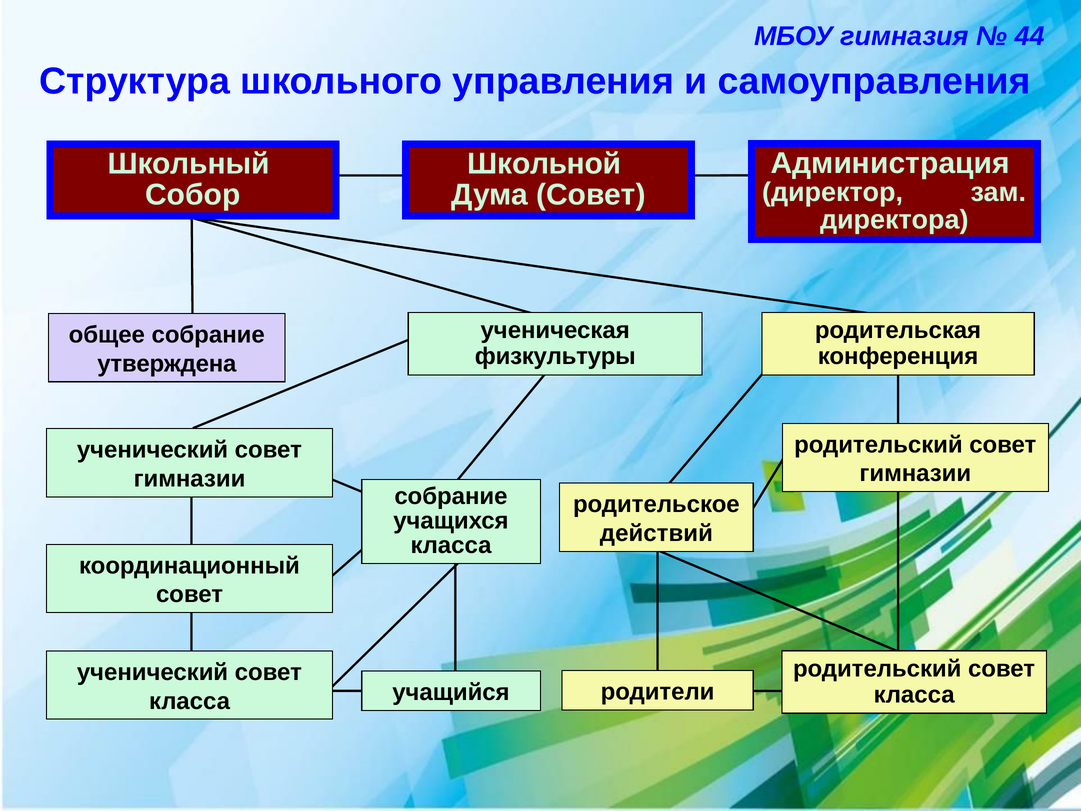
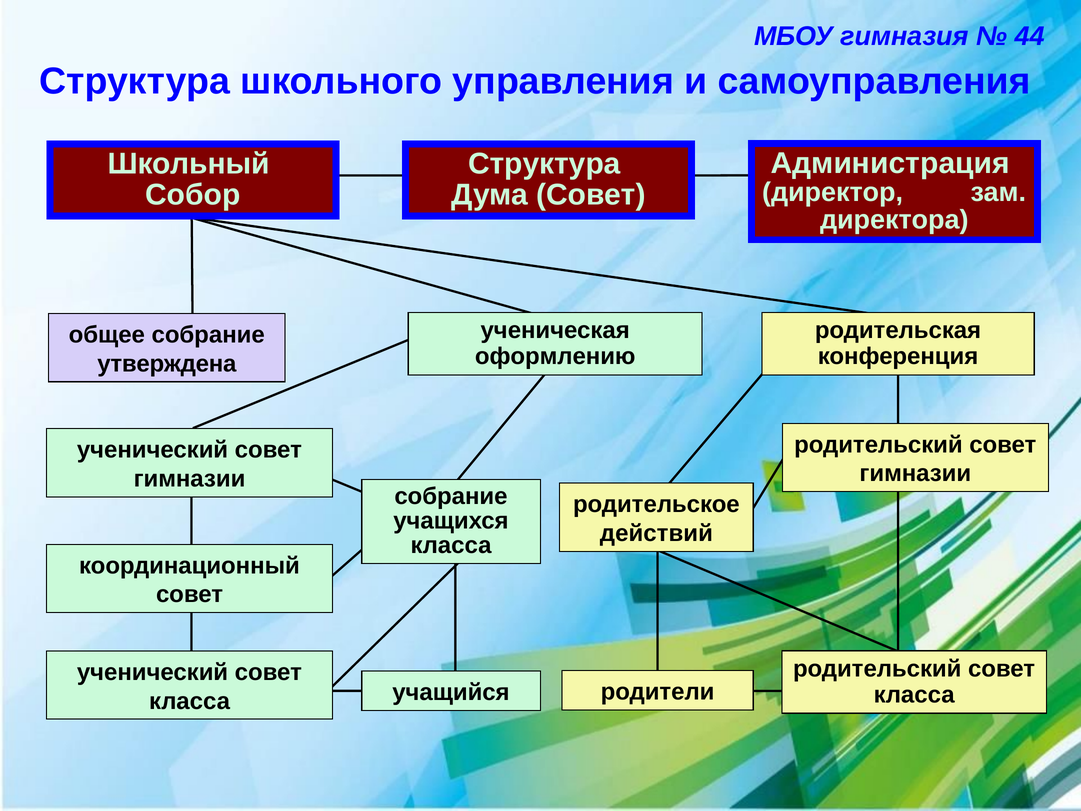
Школьной: Школьной -> Структура (544, 164)
физкультуры: физкультуры -> оформлению (555, 356)
